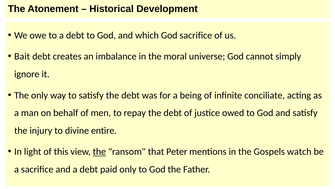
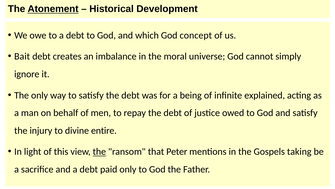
Atonement underline: none -> present (53, 9)
God sacrifice: sacrifice -> concept (196, 35)
conciliate: conciliate -> explained (265, 95)
watch: watch -> taking (299, 151)
